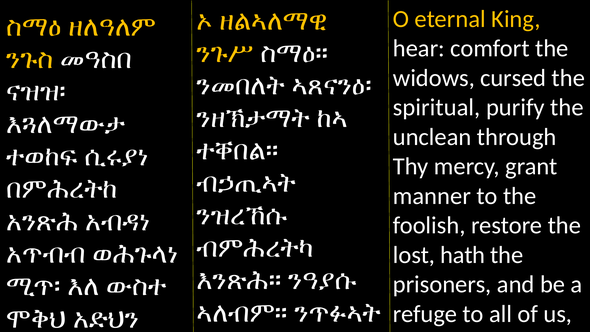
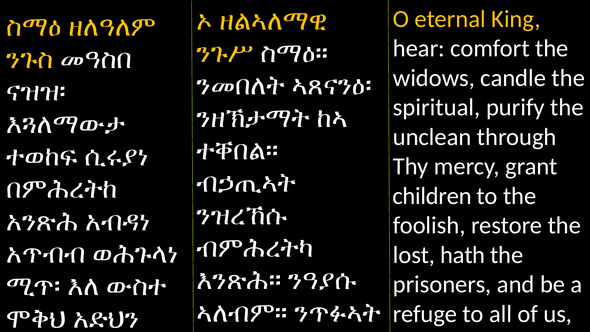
cursed: cursed -> candle (513, 78)
manner: manner -> children (432, 196)
